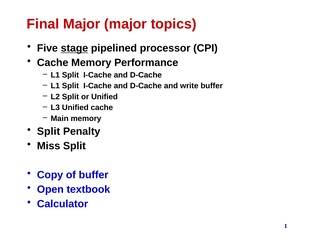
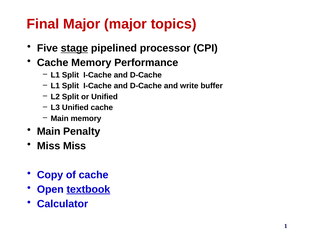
Split: Split -> Main (49, 131)
Miss Split: Split -> Miss (75, 146)
of buffer: buffer -> cache (94, 175)
textbook underline: none -> present (88, 189)
